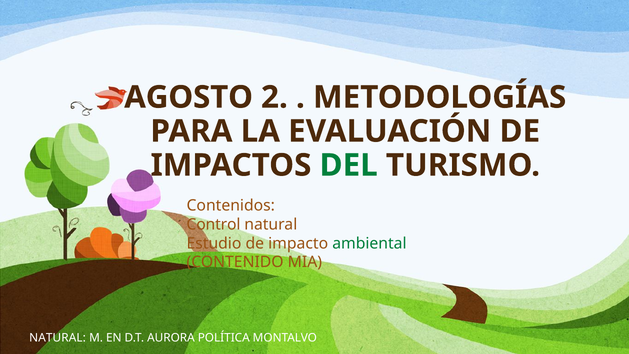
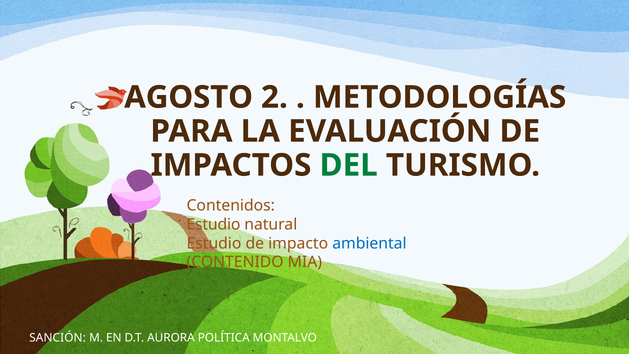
Control: Control -> Estudio (213, 224)
ambiental colour: green -> blue (369, 243)
NATURAL: NATURAL -> SANCIÓN (58, 338)
